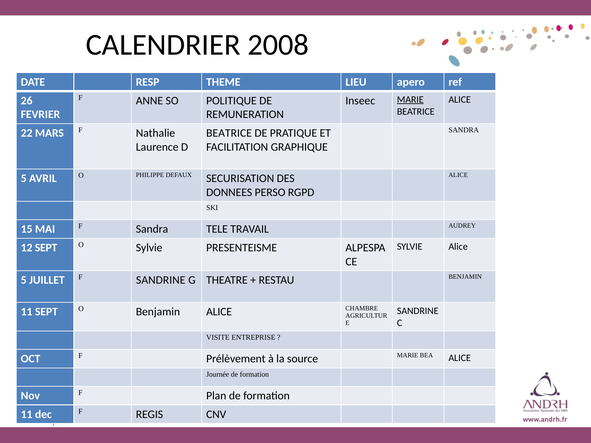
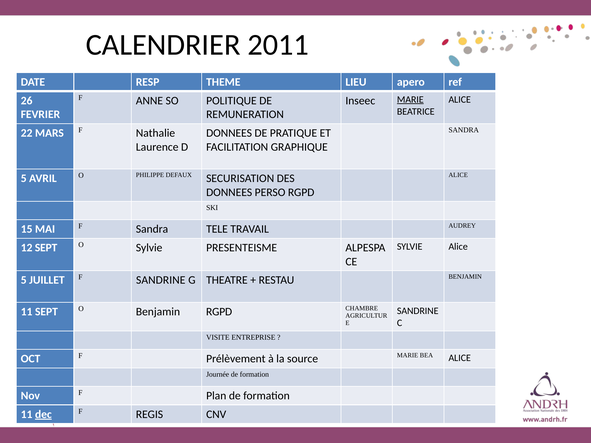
2008: 2008 -> 2011 (278, 45)
BEATRICE: BEATRICE -> DONNEES (229, 133)
Benjamin ALICE: ALICE -> RGPD (219, 312)
dec underline: none -> present (43, 414)
